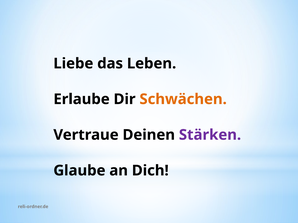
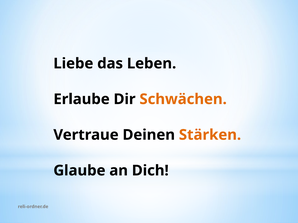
Stärken colour: purple -> orange (210, 135)
